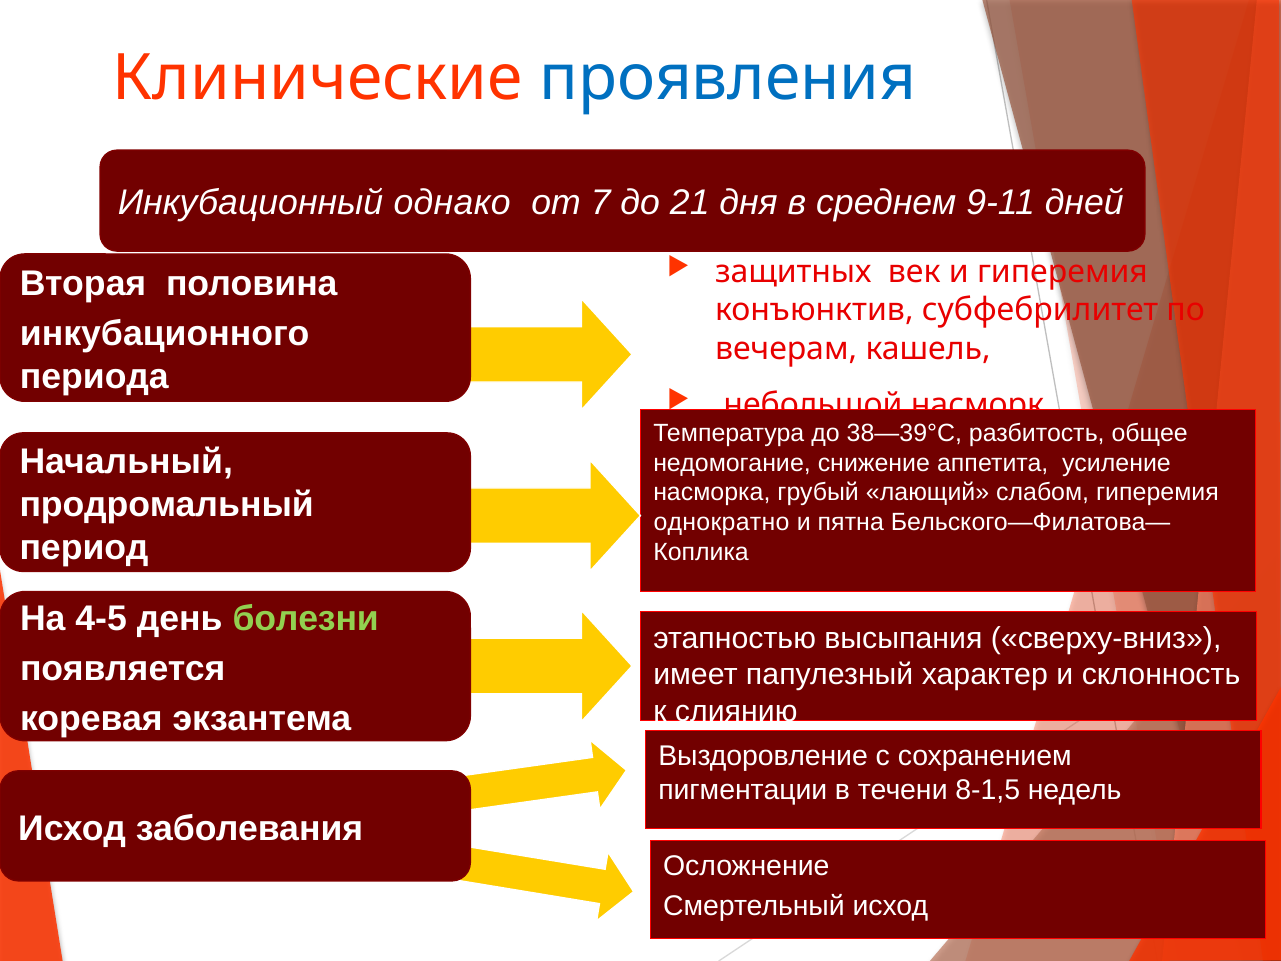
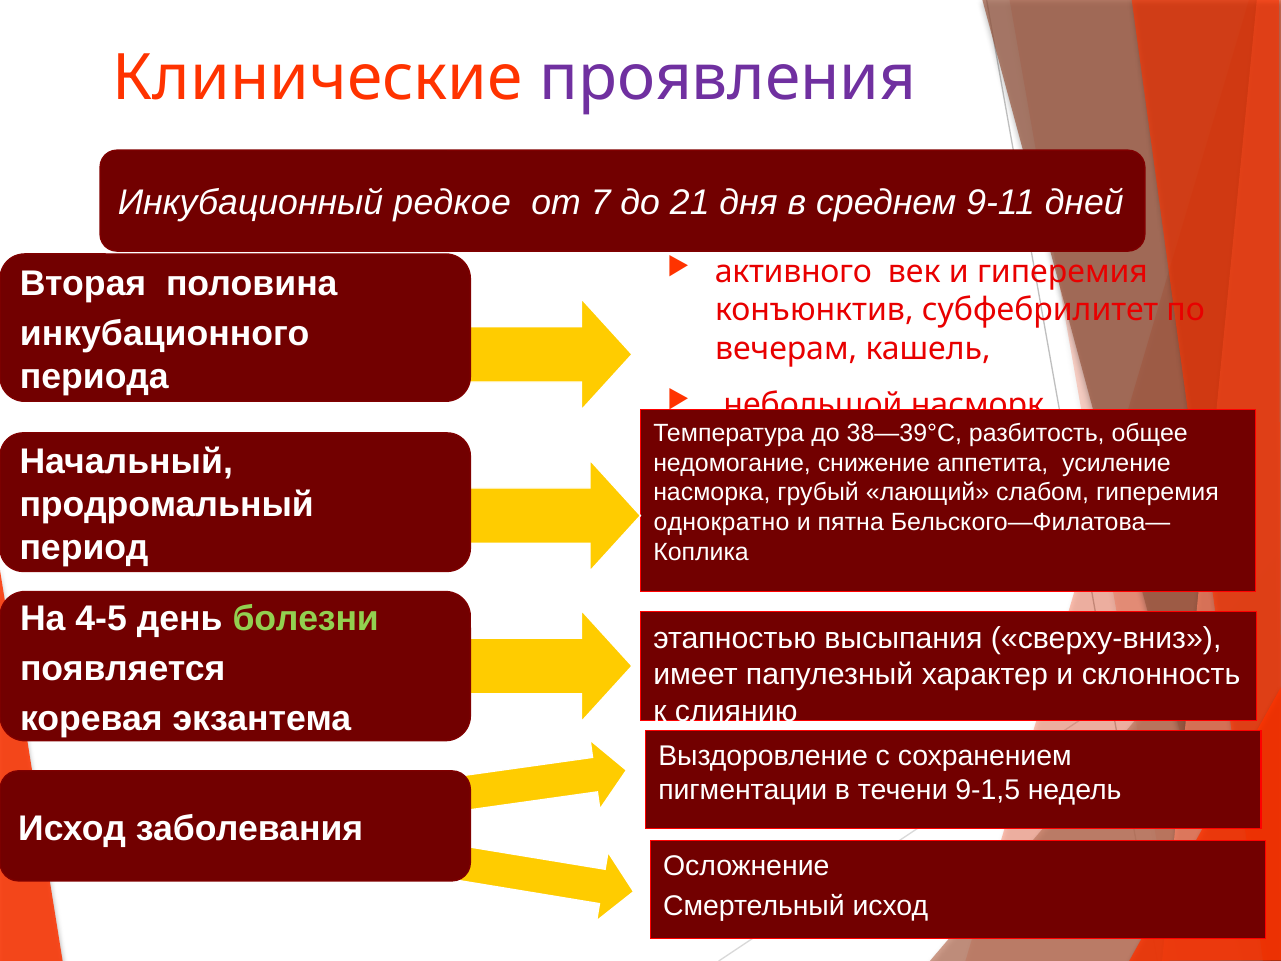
проявления colour: blue -> purple (728, 79)
однако: однако -> редкое (452, 203)
защитных: защитных -> активного (793, 272)
8-1,5: 8-1,5 -> 9-1,5 (988, 790)
